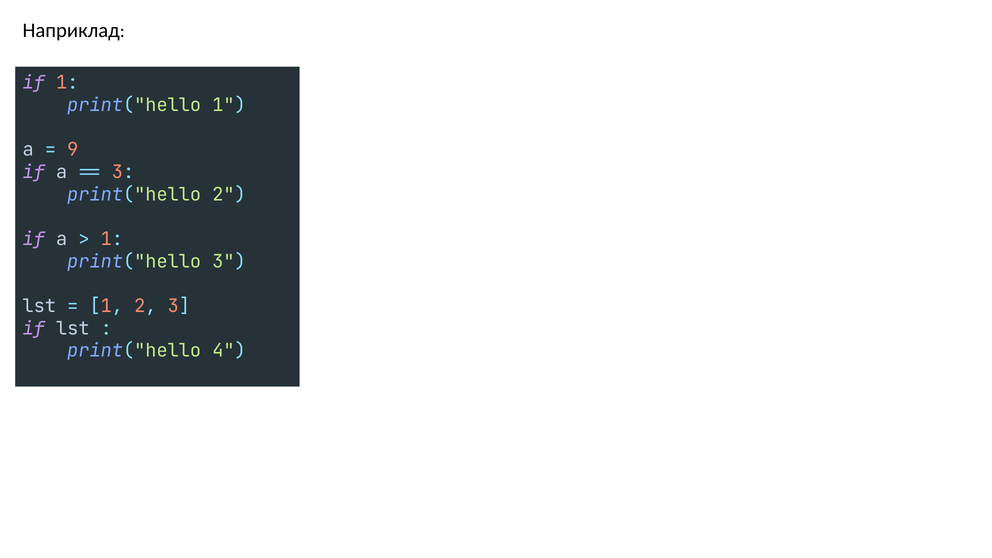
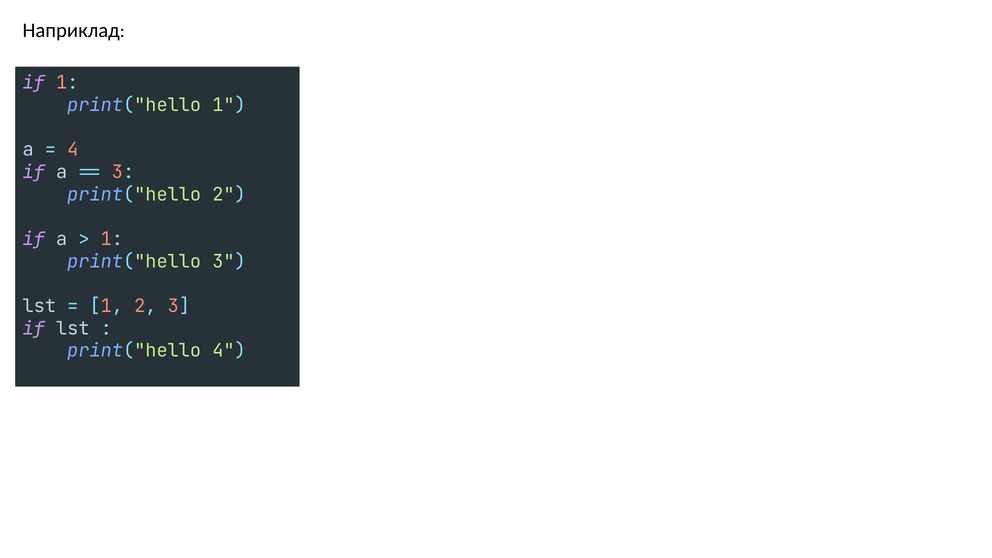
9: 9 -> 4 (73, 150)
